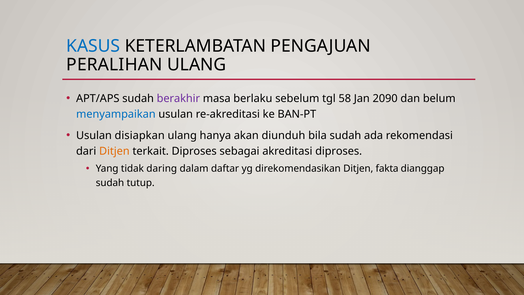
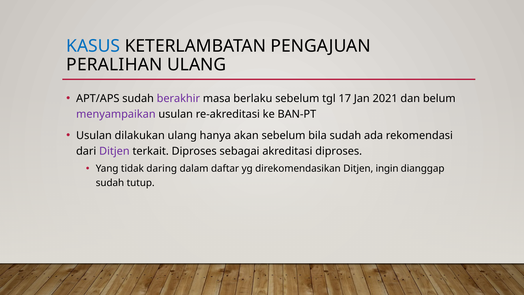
58: 58 -> 17 (345, 99)
2090: 2090 -> 2021 (385, 99)
menyampaikan colour: blue -> purple (116, 114)
disiapkan: disiapkan -> dilakukan (140, 135)
akan diunduh: diunduh -> sebelum (284, 135)
Ditjen colour: orange -> purple (114, 151)
fakta: fakta -> ingin (387, 169)
